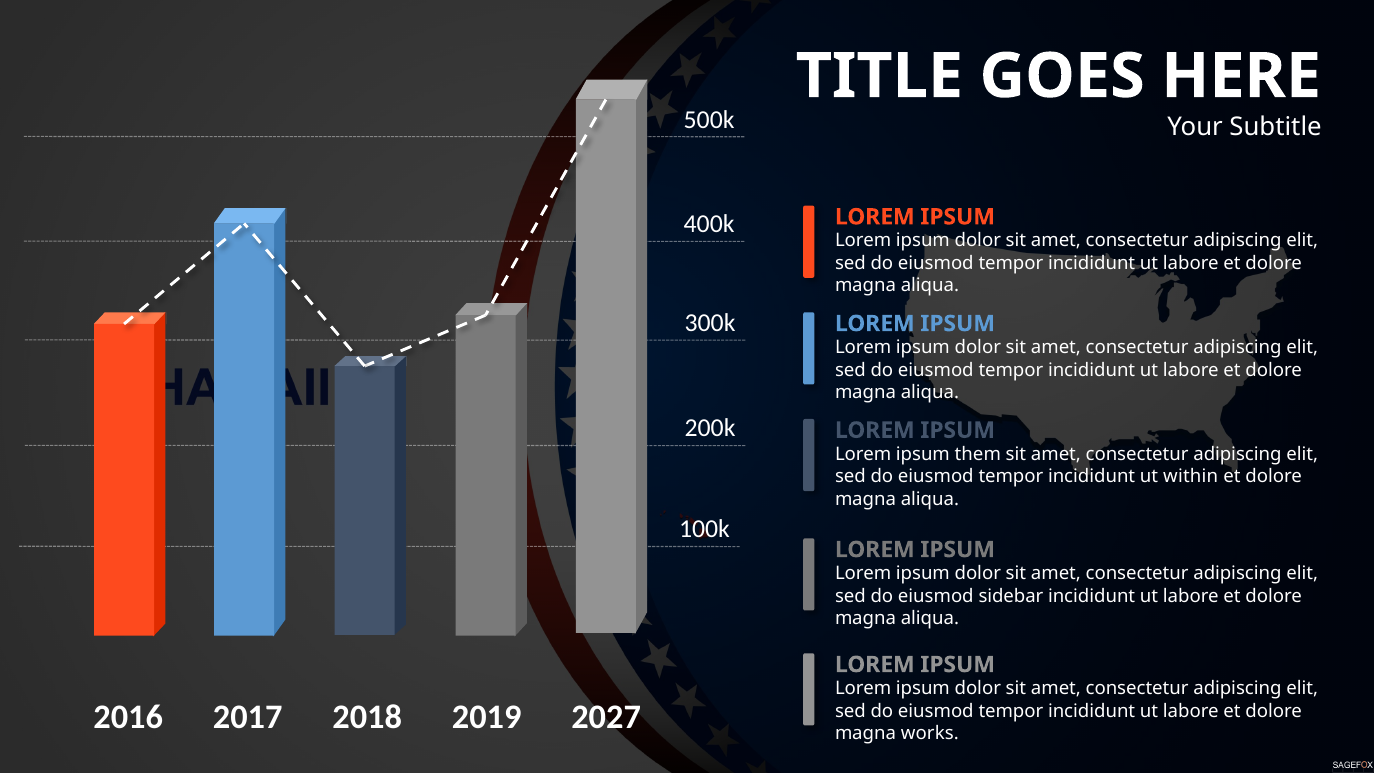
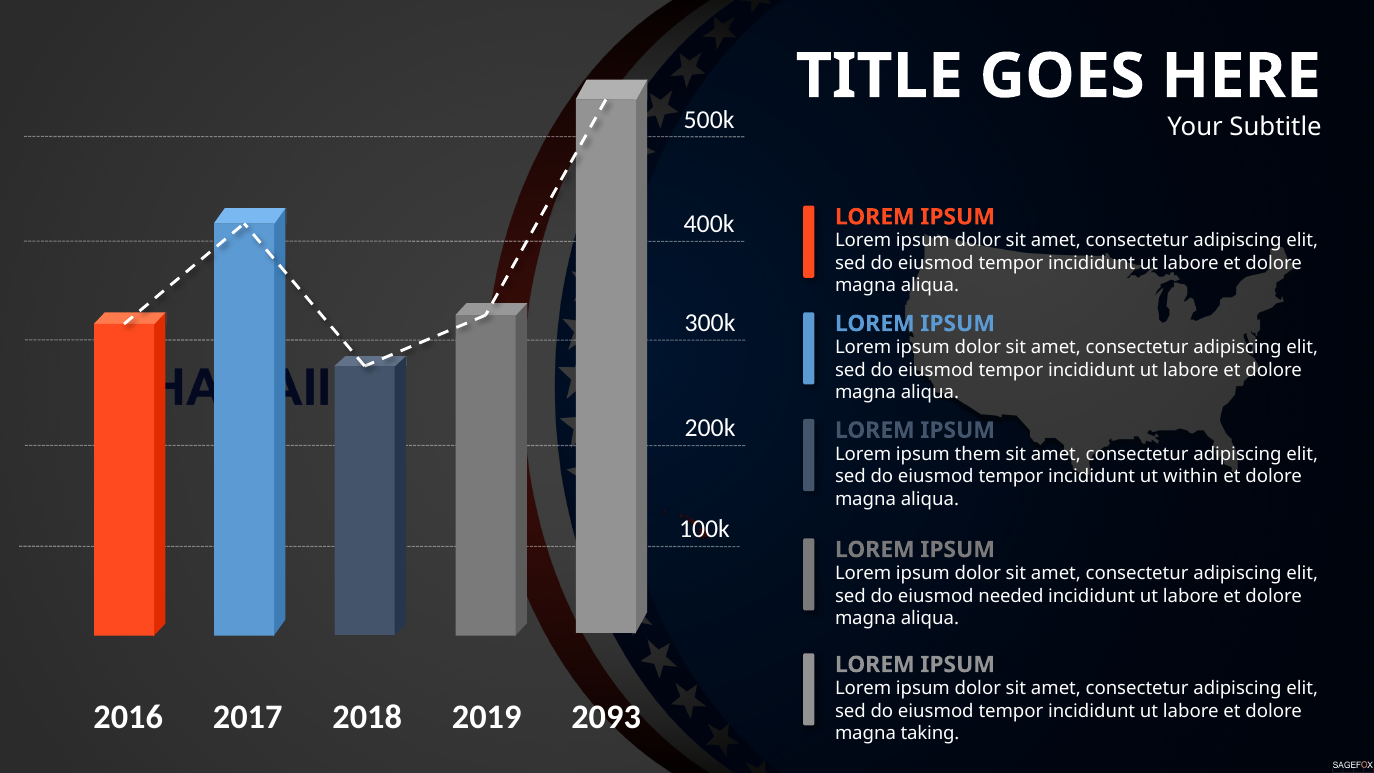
sidebar: sidebar -> needed (1011, 596)
2027: 2027 -> 2093 (606, 717)
works: works -> taking (930, 733)
